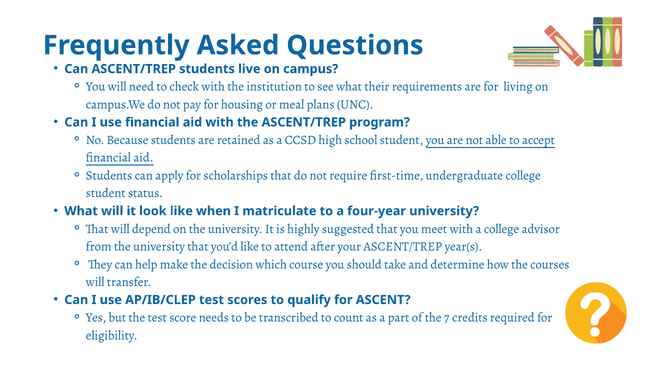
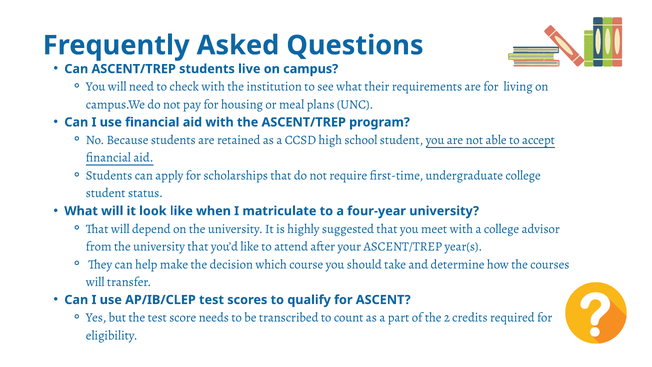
7: 7 -> 2 (447, 317)
